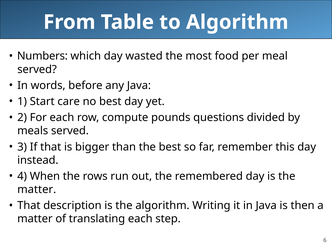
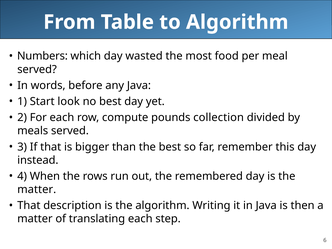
care: care -> look (69, 101)
questions: questions -> collection (219, 118)
